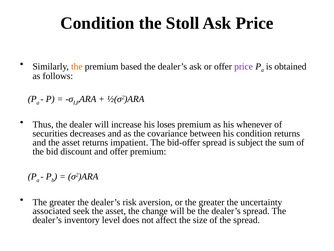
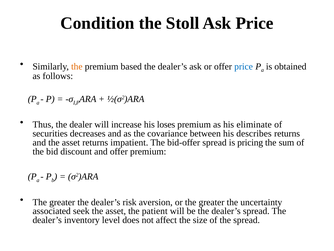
price colour: purple -> blue (244, 66)
whenever: whenever -> eliminate (254, 124)
his condition: condition -> describes (254, 133)
subject: subject -> pricing (250, 142)
change: change -> patient (155, 211)
